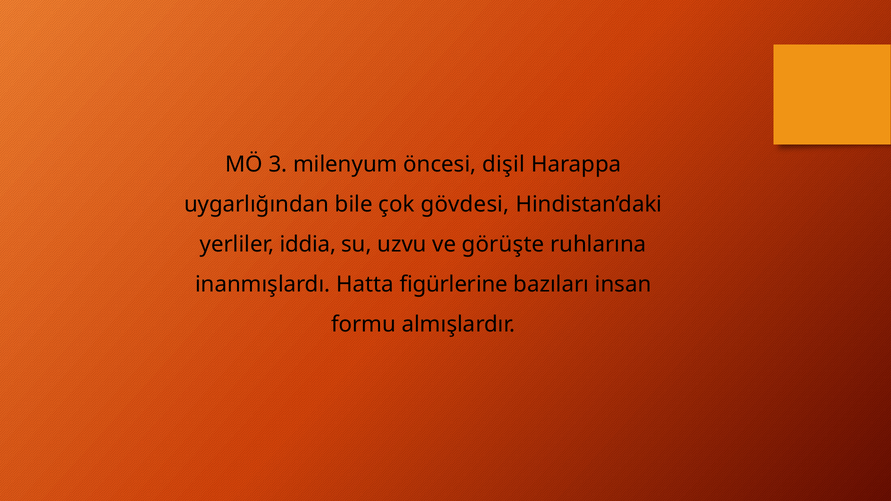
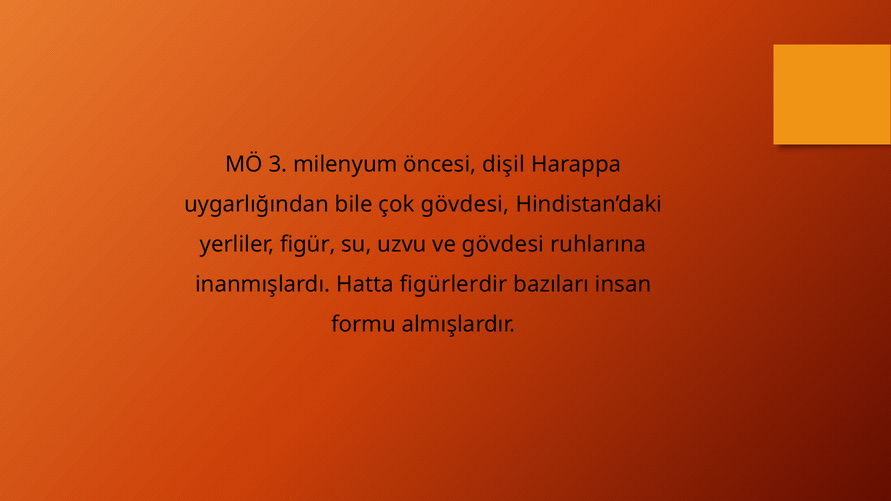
iddia: iddia -> figür (308, 244)
ve görüşte: görüşte -> gövdesi (503, 244)
figürlerine: figürlerine -> figürlerdir (454, 285)
